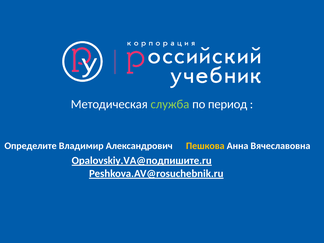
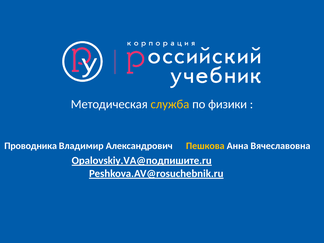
служба colour: light green -> yellow (170, 104)
период: период -> физики (228, 104)
Определите: Определите -> Проводника (31, 146)
